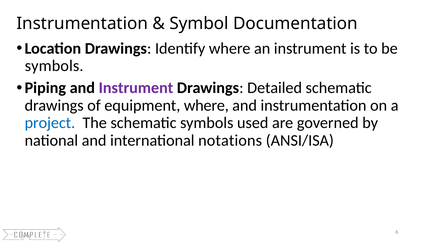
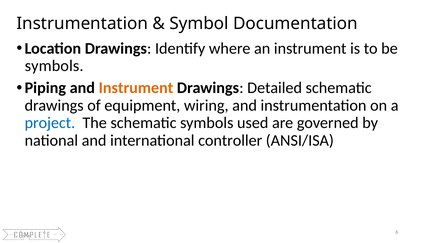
Instrument colour: purple -> orange (136, 88)
equipment where: where -> wiring (206, 105)
notations: notations -> controller (230, 140)
